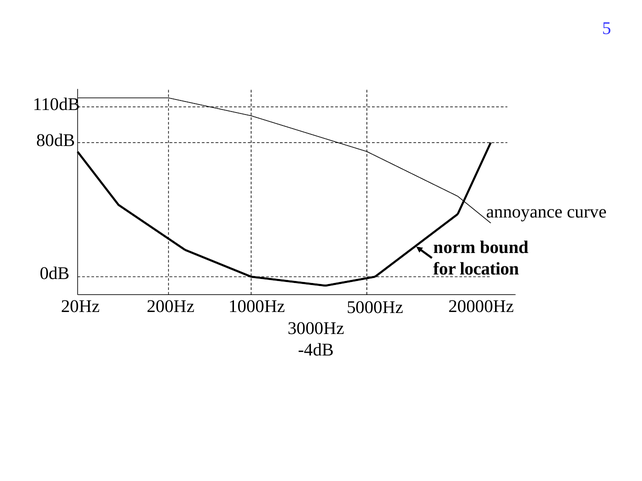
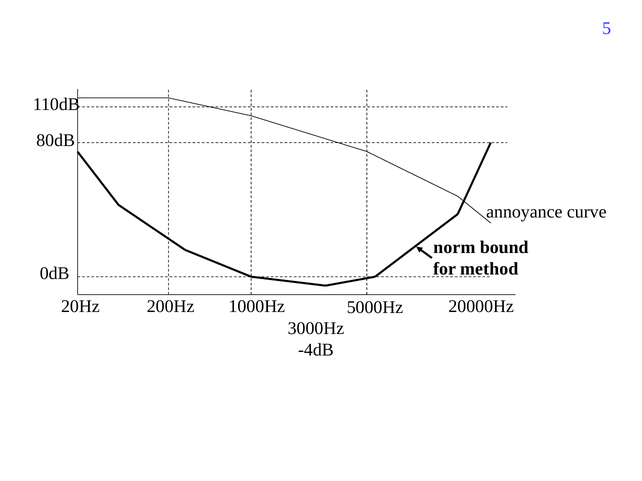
location: location -> method (489, 269)
